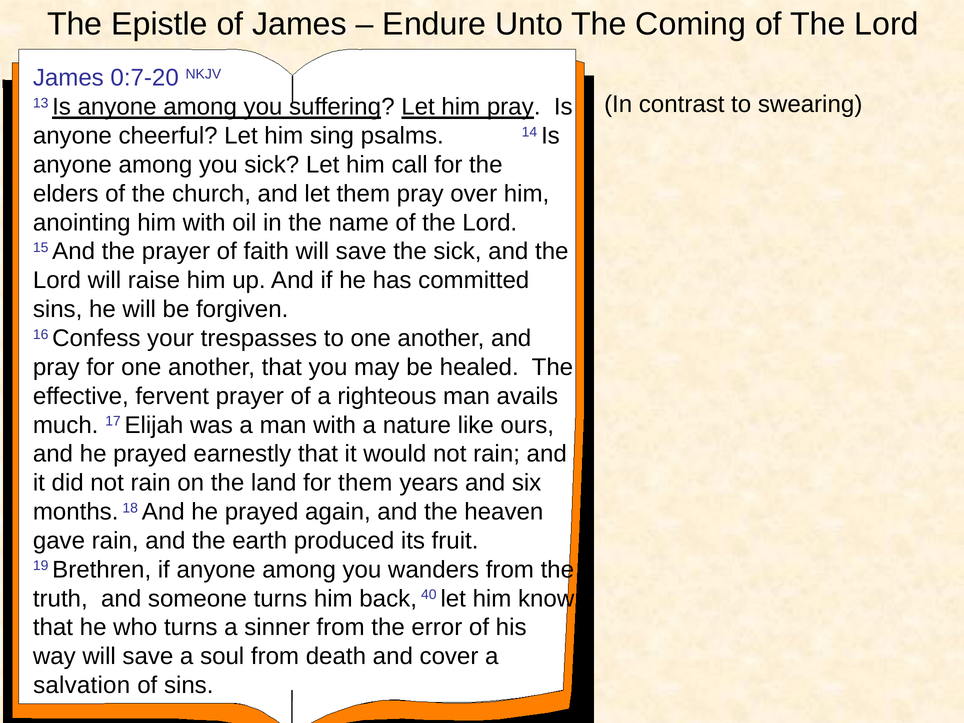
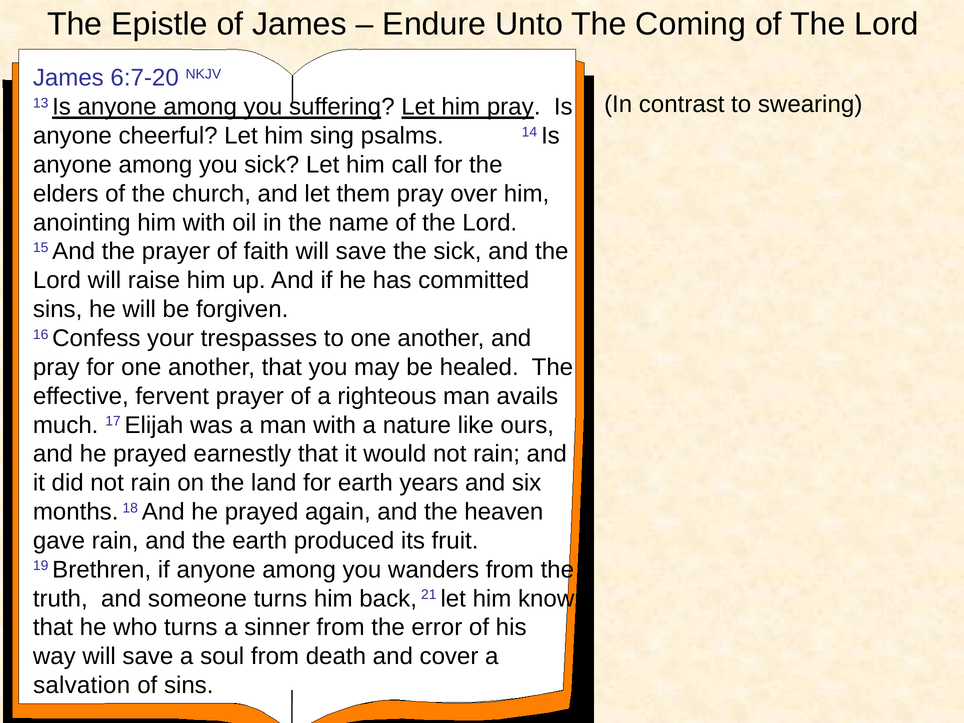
0:7-20: 0:7-20 -> 6:7-20 (145, 78)
for them: them -> earth (365, 483)
40: 40 -> 21 (429, 595)
